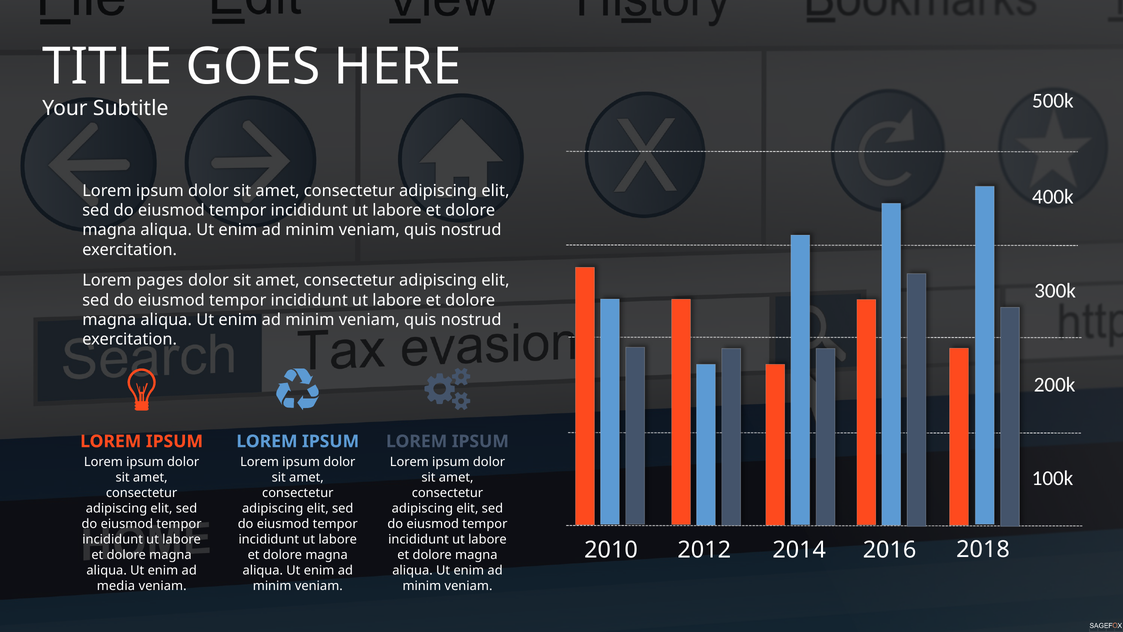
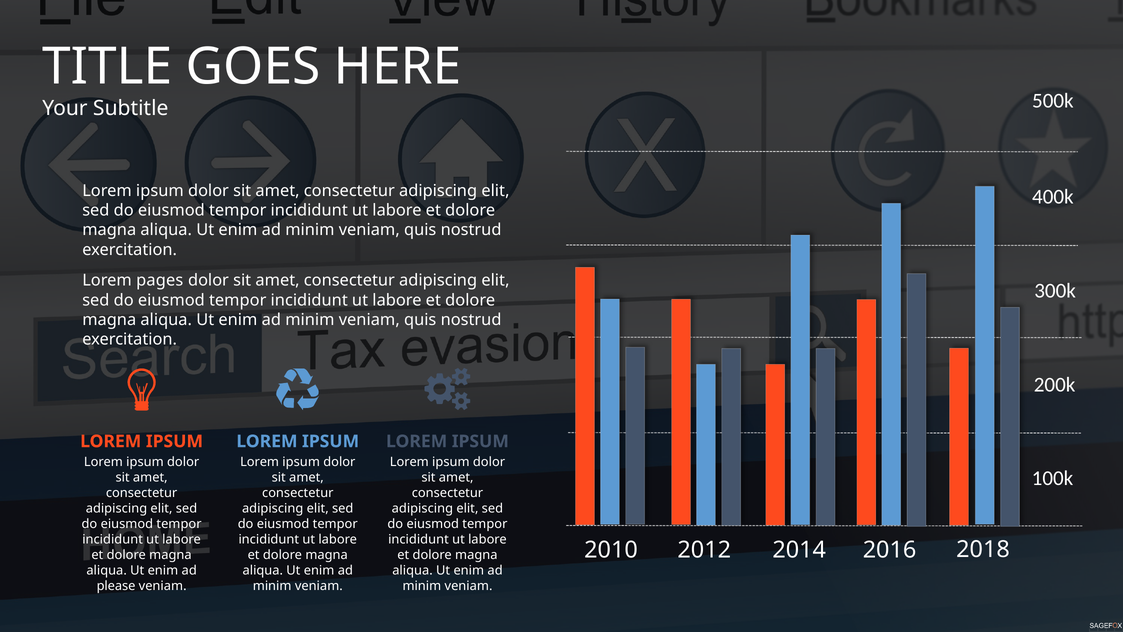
media: media -> please (116, 586)
